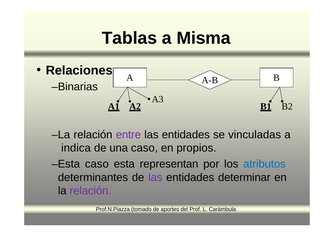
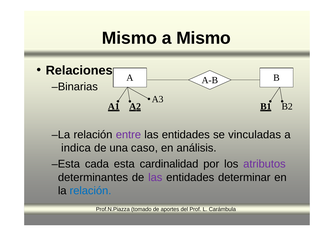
Tablas: Tablas -> Mismo (129, 38)
a Misma: Misma -> Mismo (204, 38)
propios: propios -> análisis (196, 148)
Esta caso: caso -> cada (97, 164)
representan: representan -> cardinalidad (169, 164)
atributos colour: blue -> purple (264, 164)
relación colour: purple -> blue (90, 191)
